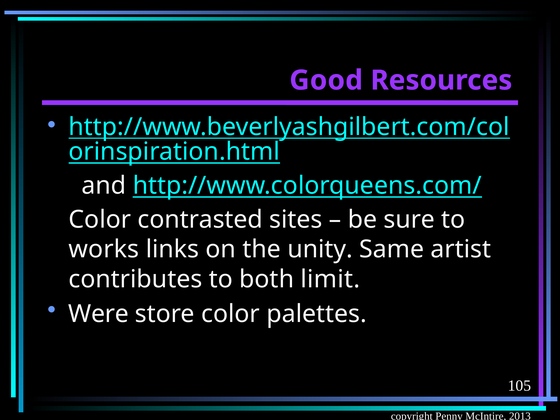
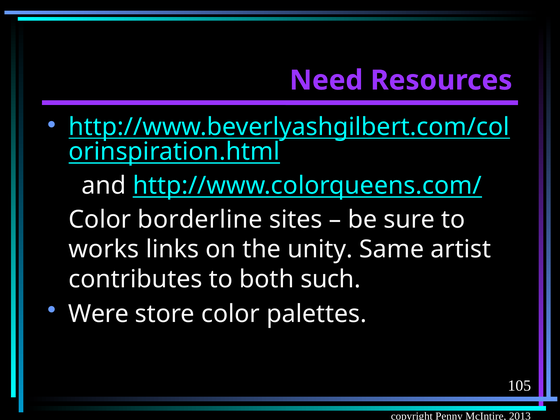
Good: Good -> Need (326, 80)
contrasted: contrasted -> borderline (200, 219)
limit: limit -> such (331, 279)
